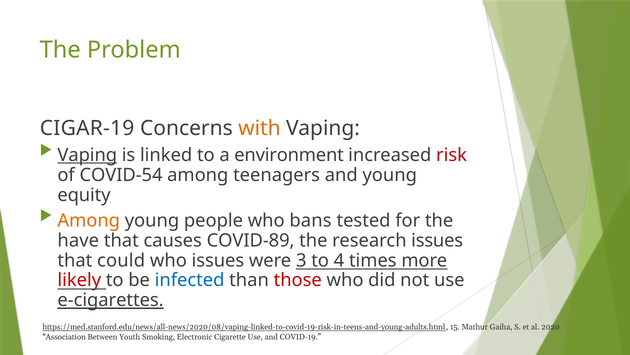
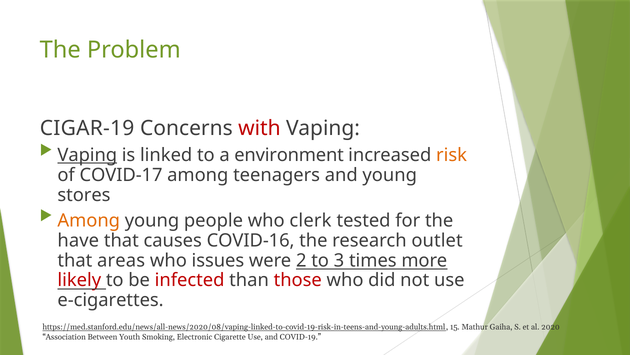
with colour: orange -> red (259, 128)
risk colour: red -> orange (452, 155)
COVID-54: COVID-54 -> COVID-17 (121, 175)
equity: equity -> stores (84, 195)
bans: bans -> clerk (311, 220)
COVID-89: COVID-89 -> COVID-16 (251, 240)
research issues: issues -> outlet (437, 240)
could: could -> areas (121, 260)
3: 3 -> 2 (301, 260)
4: 4 -> 3 (339, 260)
infected colour: blue -> red (190, 280)
e-cigarettes underline: present -> none (111, 300)
